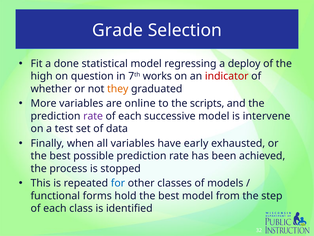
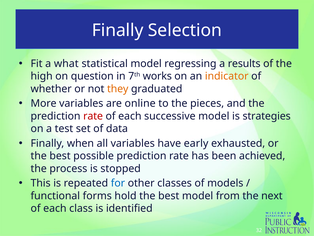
Grade: Grade -> Finally (118, 30)
done: done -> what (66, 64)
deploy: deploy -> results (244, 64)
indicator colour: red -> orange (227, 76)
scripts: scripts -> pieces (207, 103)
rate colour: purple -> red (93, 116)
intervene: intervene -> strategies (267, 116)
step: step -> next (272, 195)
